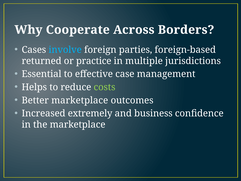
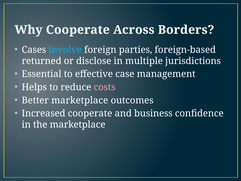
practice: practice -> disclose (94, 61)
costs colour: light green -> pink (105, 87)
Increased extremely: extremely -> cooperate (90, 113)
